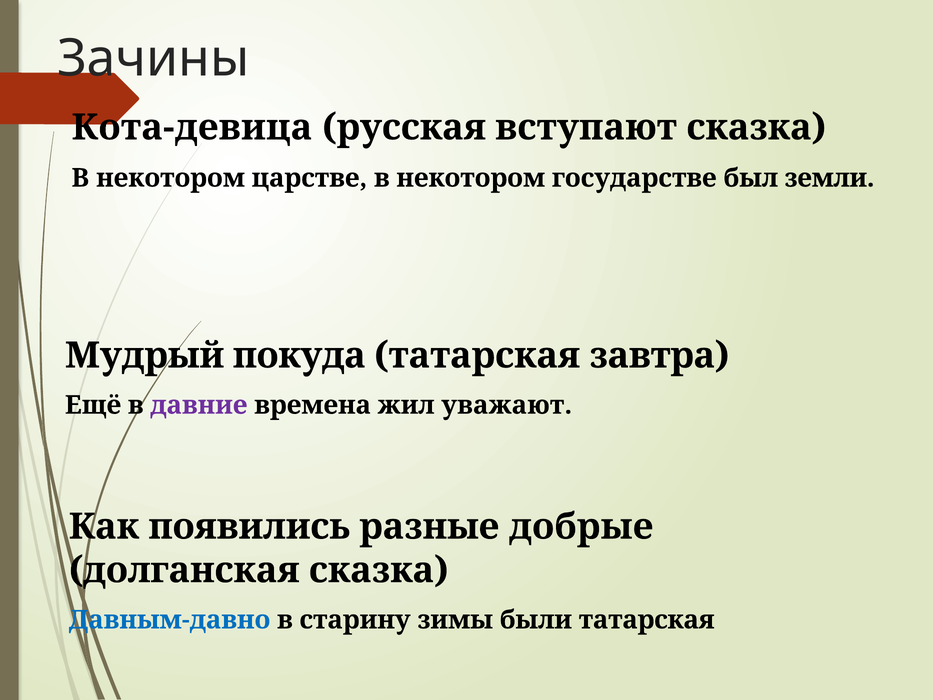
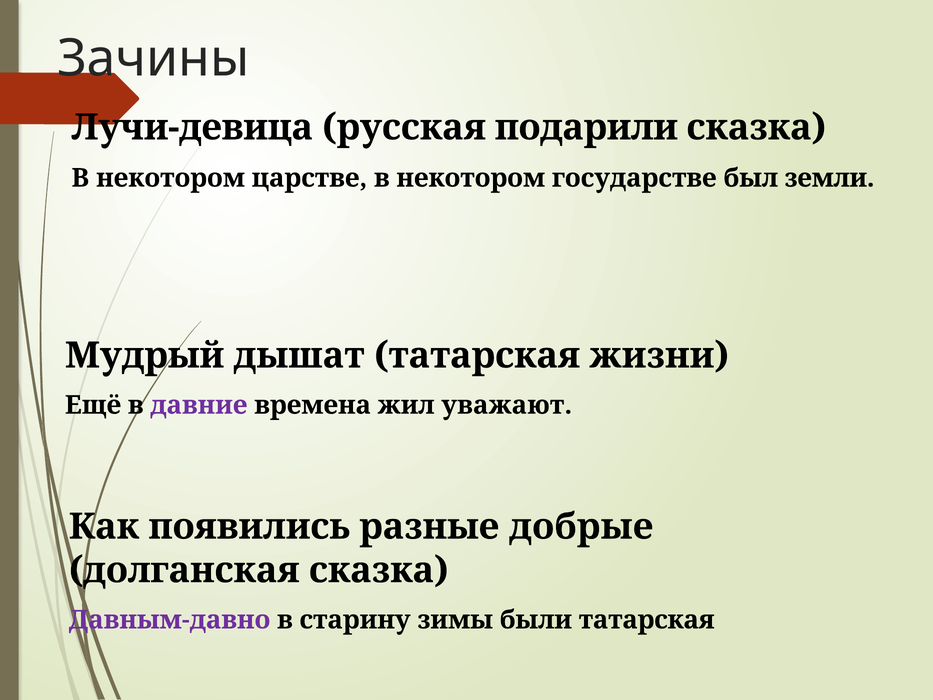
Кота-девица: Кота-девица -> Лучи-девица (192, 127)
вступают: вступают -> подарили (586, 127)
покуда: покуда -> дышат (299, 355)
завтра: завтра -> жизни (659, 355)
Давным-давно colour: blue -> purple (170, 620)
